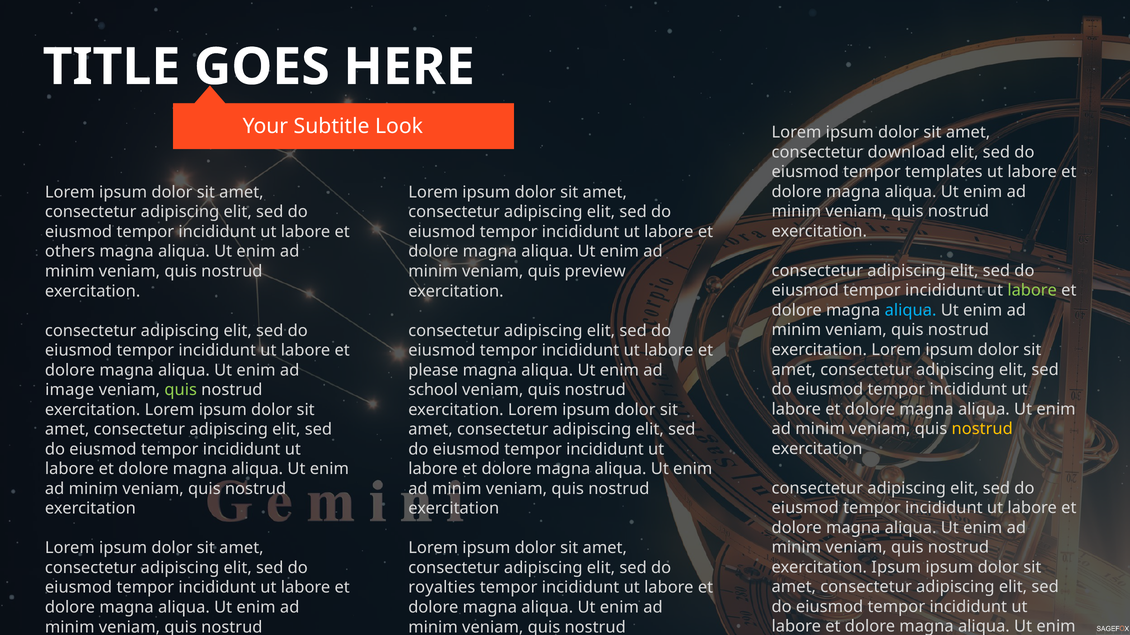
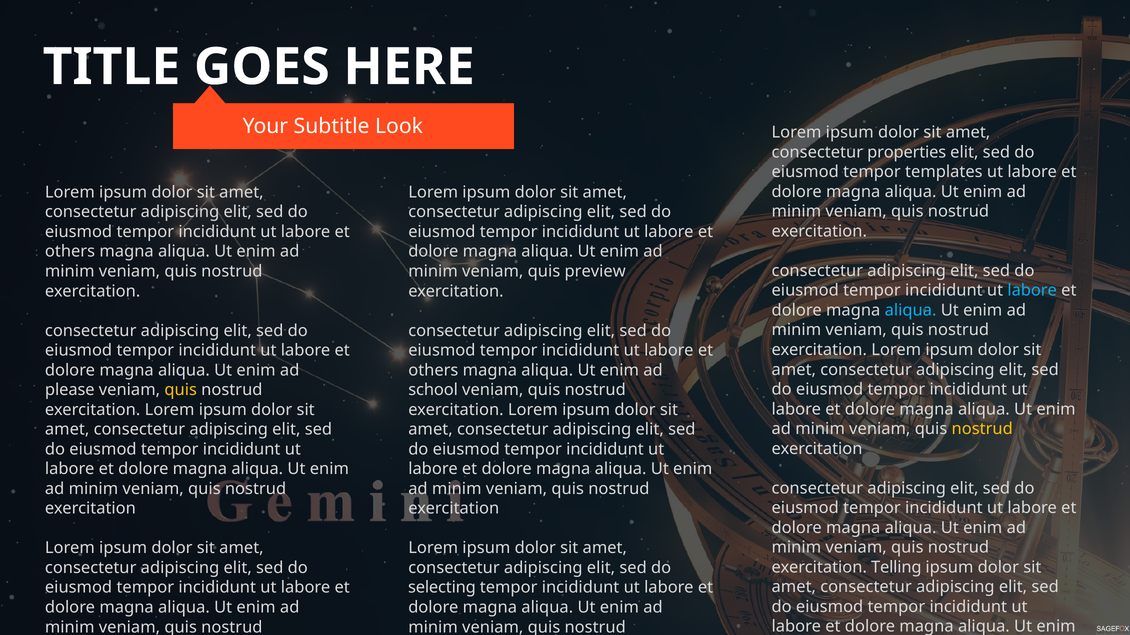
download: download -> properties (907, 152)
labore colour: light green -> light blue (1032, 291)
please: please -> others (433, 370)
image: image -> please (70, 390)
quis colour: light green -> yellow (181, 390)
exercitation Ipsum: Ipsum -> Telling (896, 568)
royalties: royalties -> selecting (442, 588)
